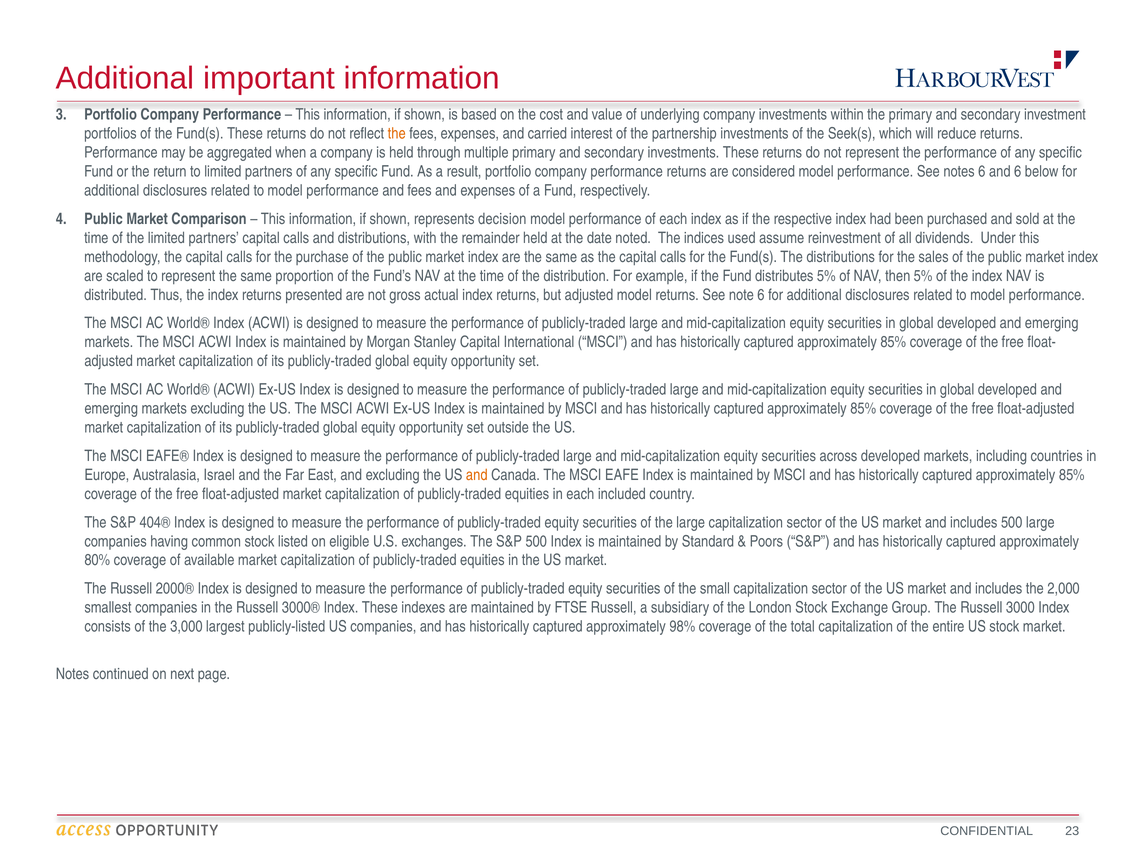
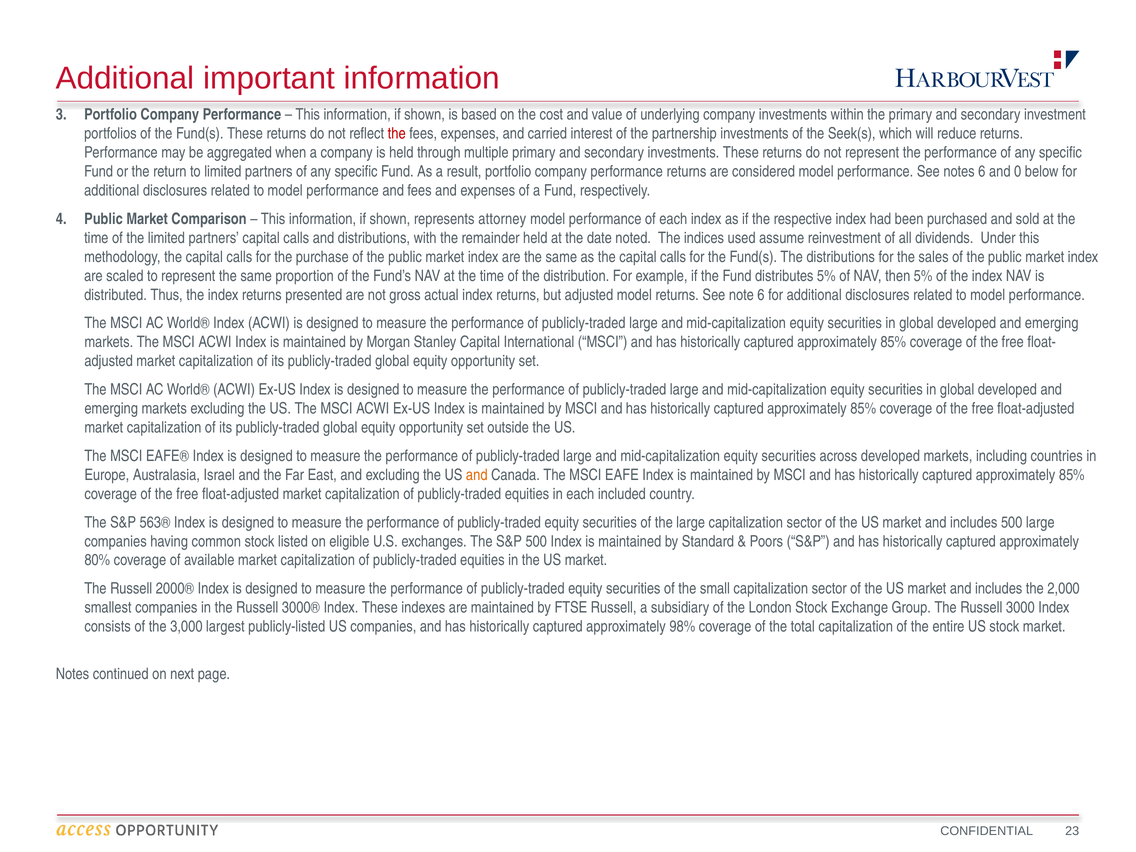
the colour: orange -> red (397, 134)
and 6: 6 -> 0 (1018, 172)
decision: decision -> attorney (502, 219)
404®: 404® -> 563® (155, 522)
